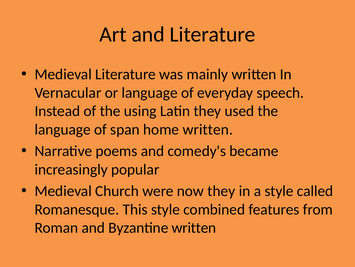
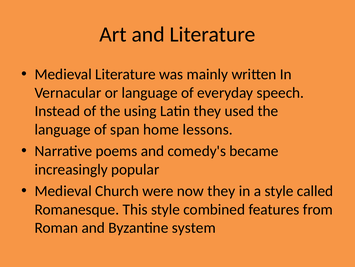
home written: written -> lessons (208, 129)
Byzantine written: written -> system (194, 227)
